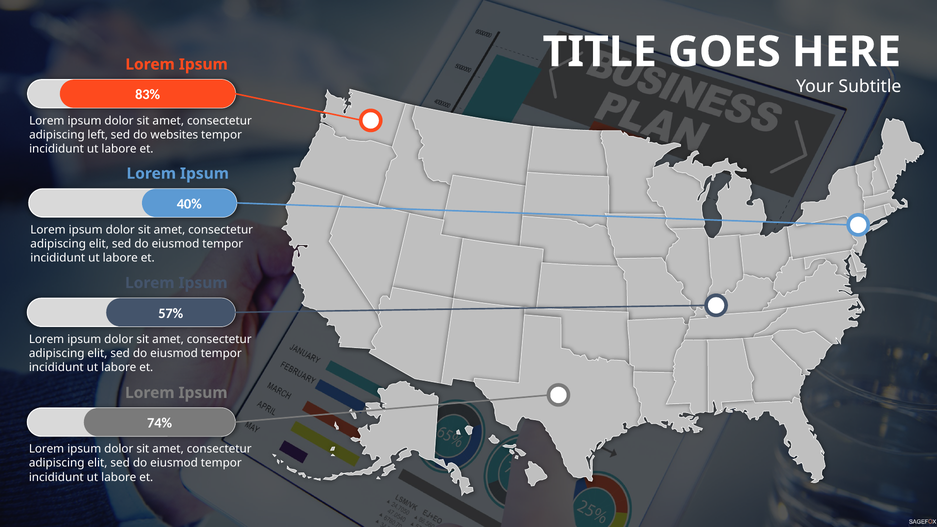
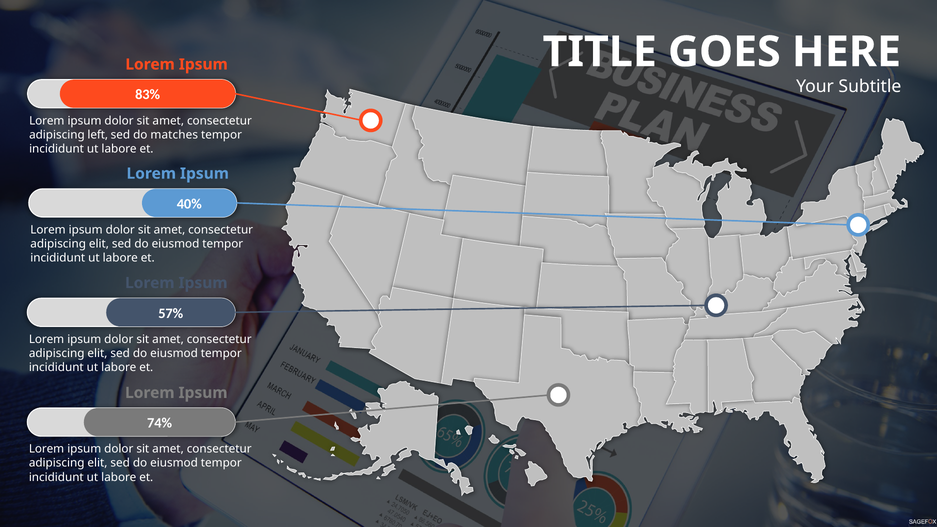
websites: websites -> matches (174, 135)
